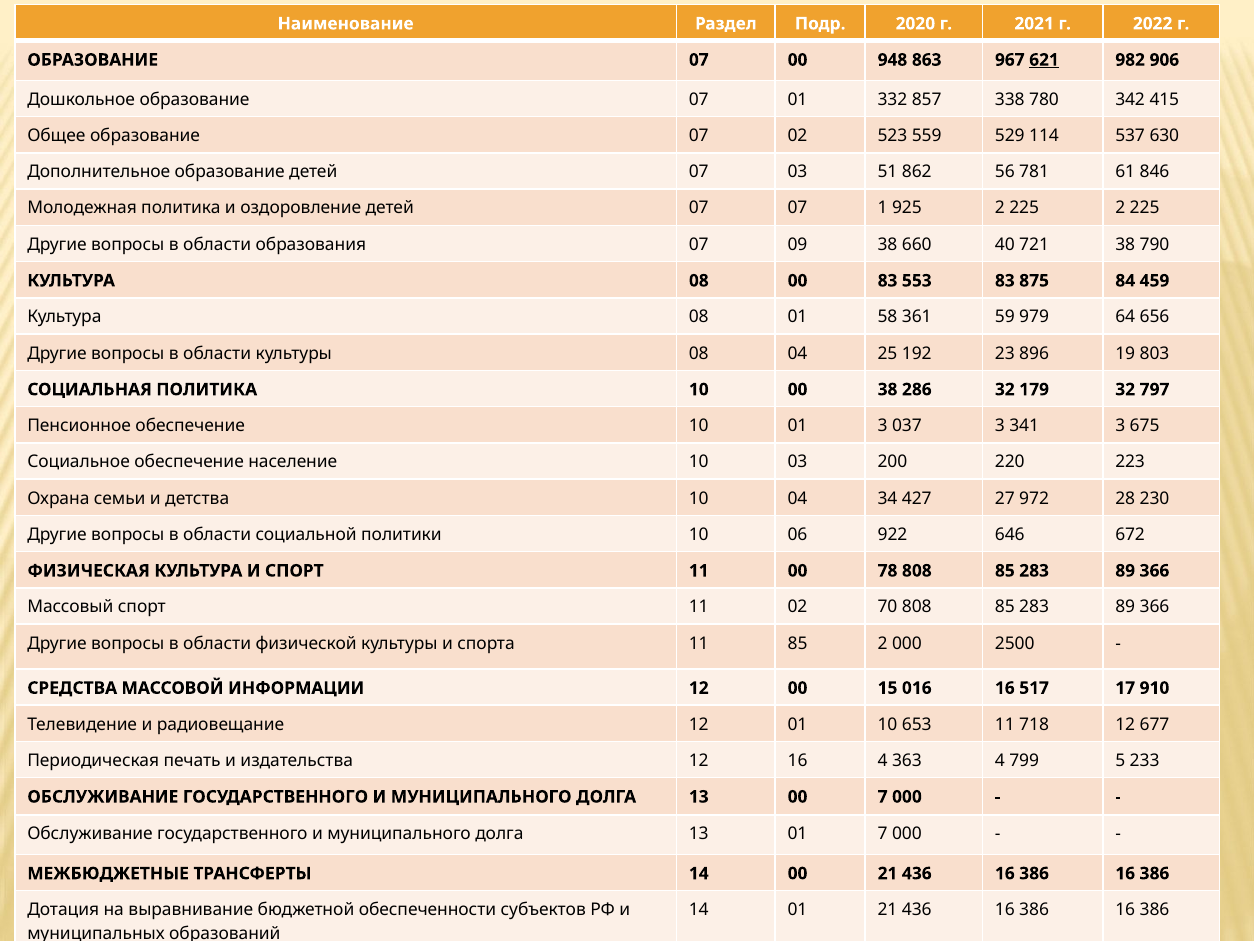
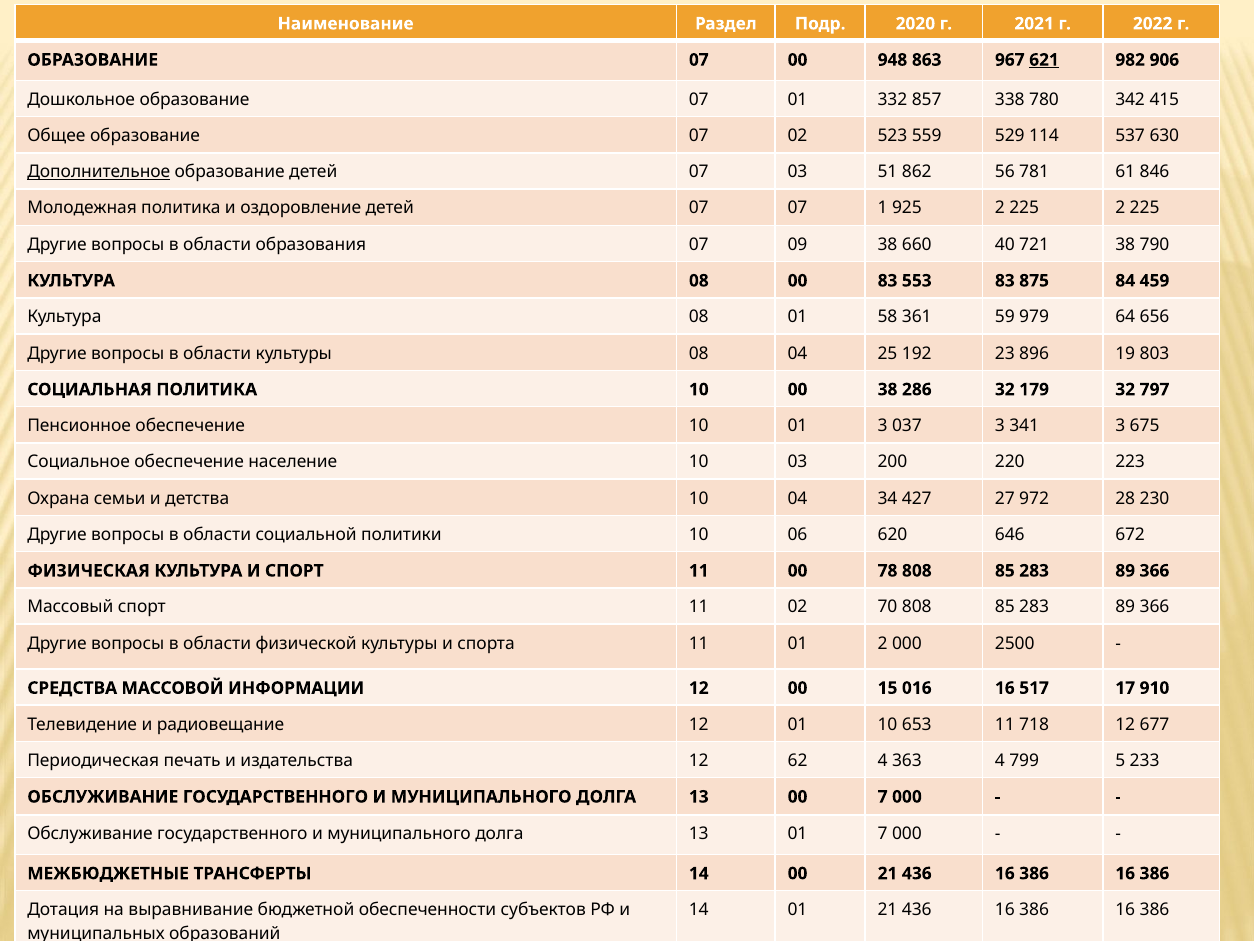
Дополнительное underline: none -> present (99, 172)
922: 922 -> 620 (893, 534)
11 85: 85 -> 01 (798, 643)
12 16: 16 -> 62 (798, 760)
